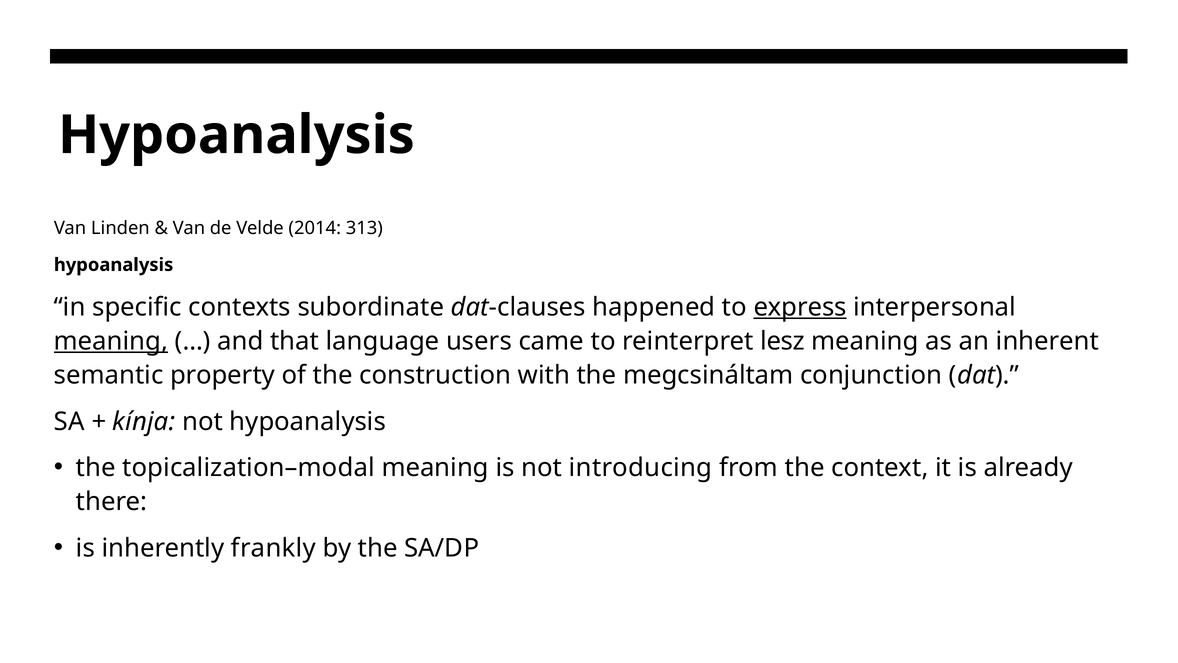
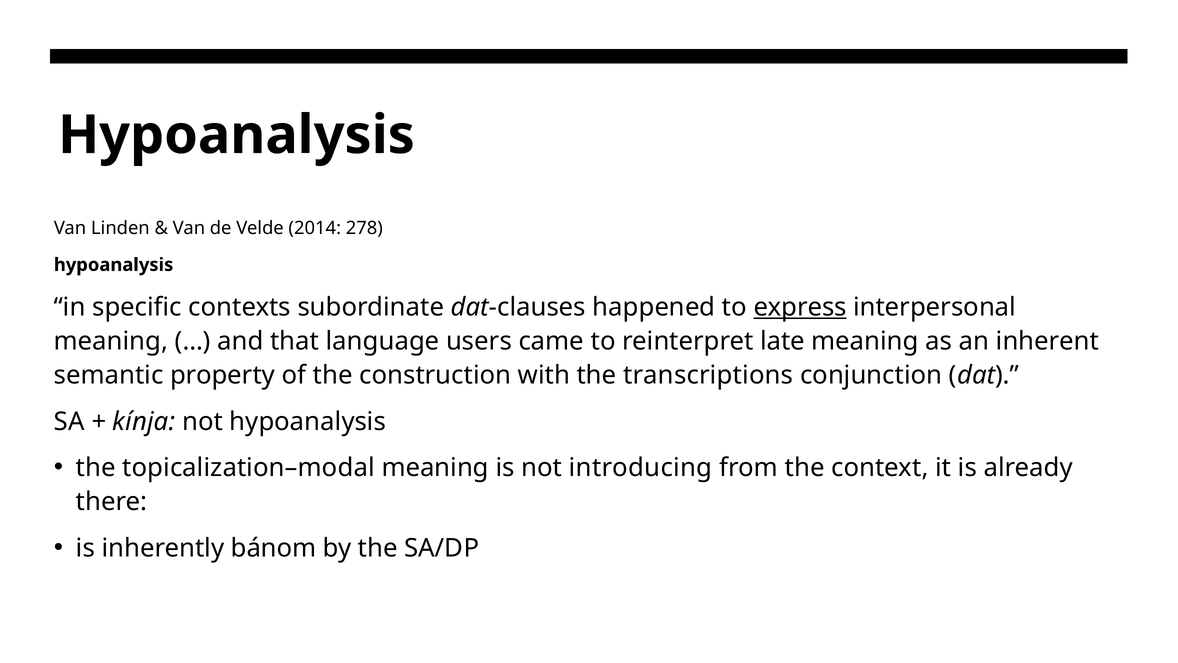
313: 313 -> 278 (364, 228)
meaning underline: present -> none (111, 341)
lesz: lesz -> late (783, 341)
megcsináltam: megcsináltam -> transcriptions (708, 375)
frankly: frankly -> bánom (274, 548)
